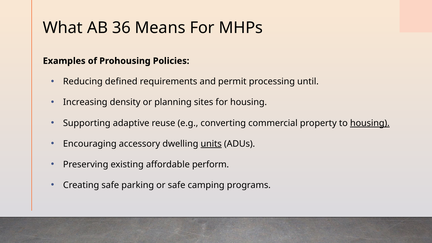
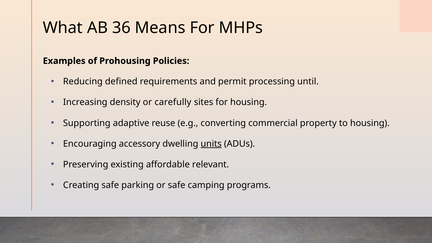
planning: planning -> carefully (173, 102)
housing underline: present -> none (370, 123)
perform: perform -> relevant (211, 164)
